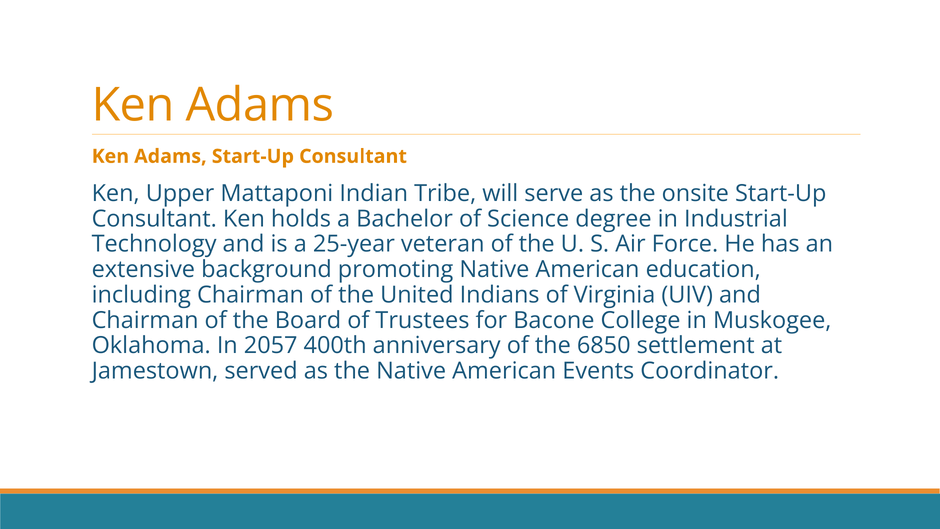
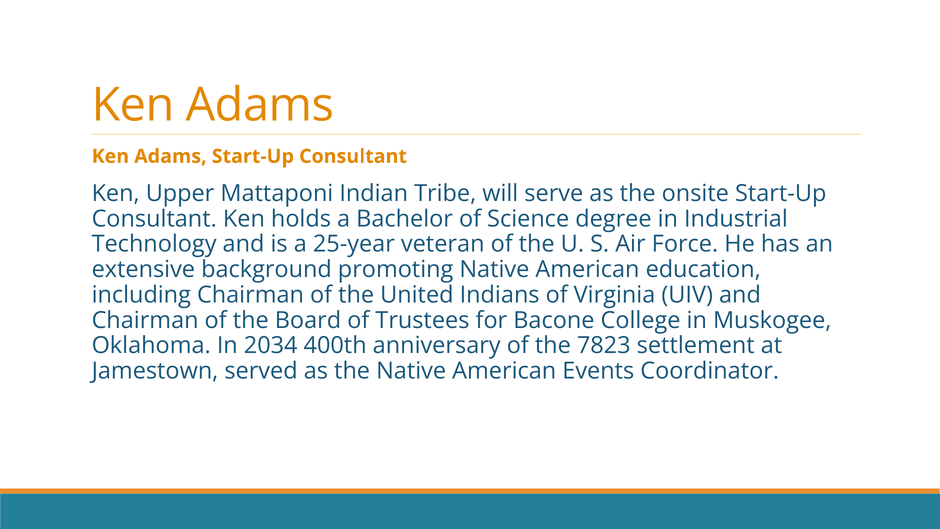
2057: 2057 -> 2034 (271, 345)
6850: 6850 -> 7823 (604, 345)
